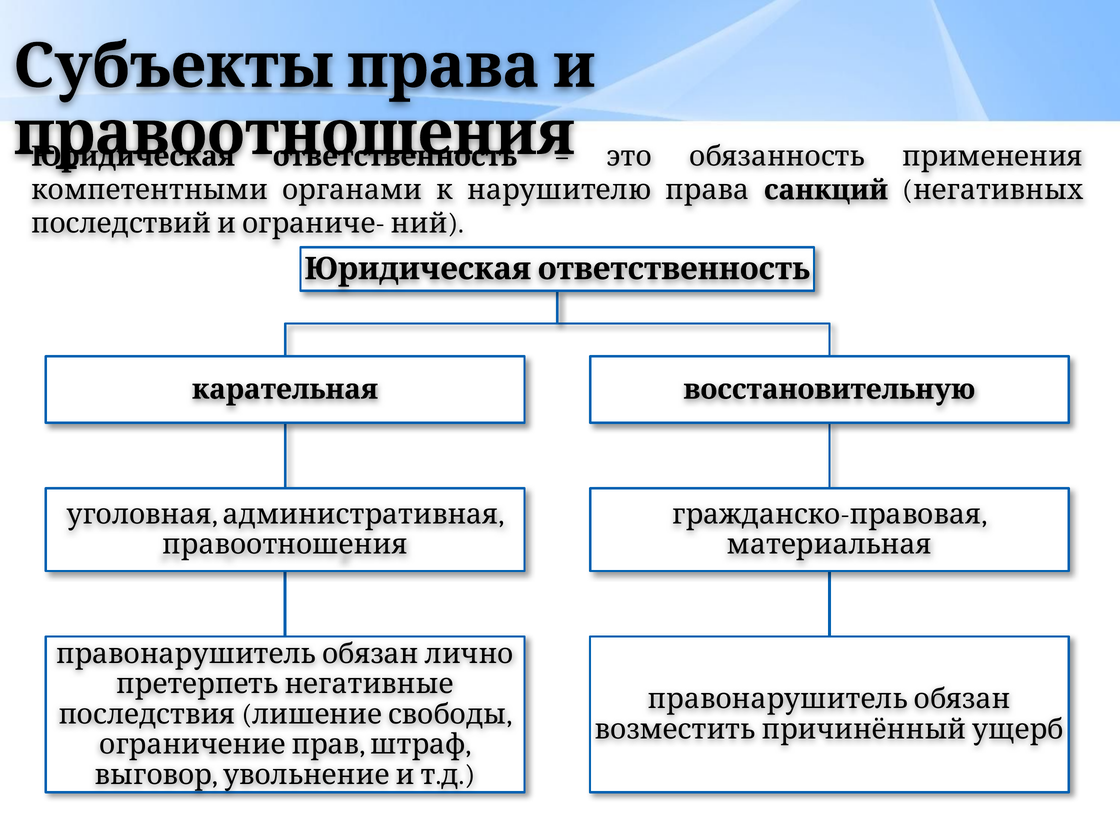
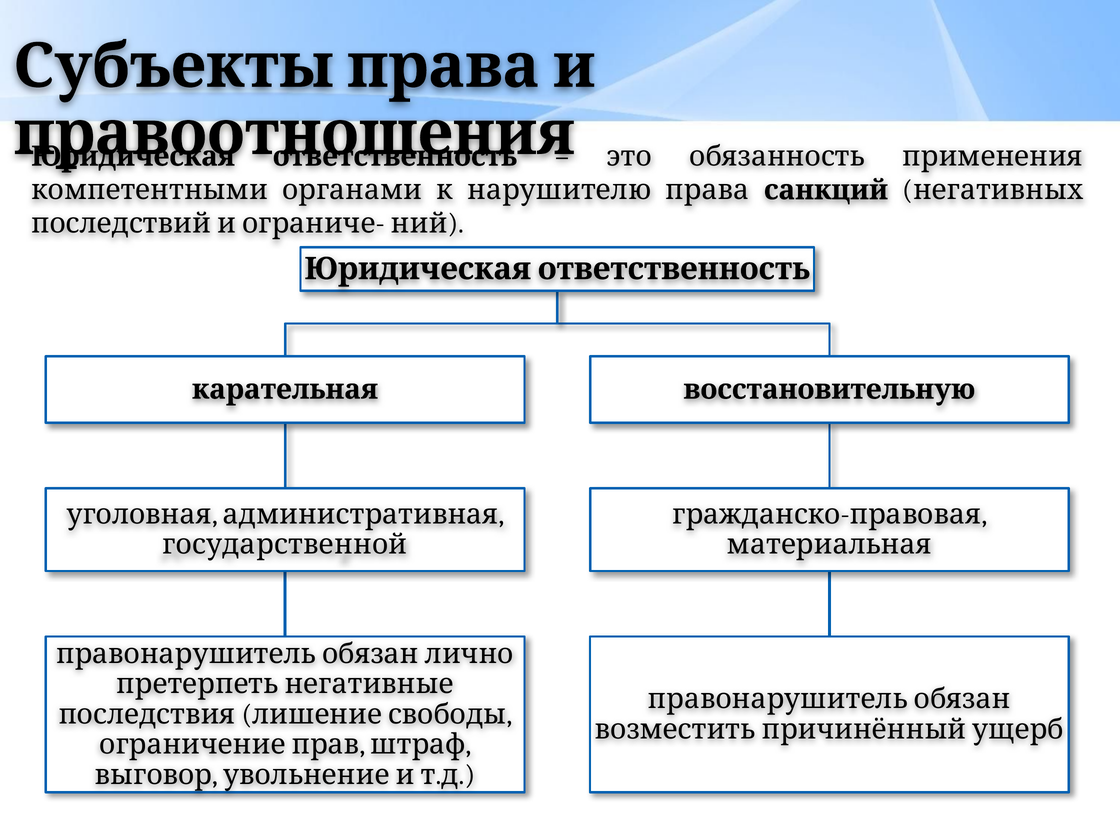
правоотношения: правоотношения -> государственной (285, 545)
